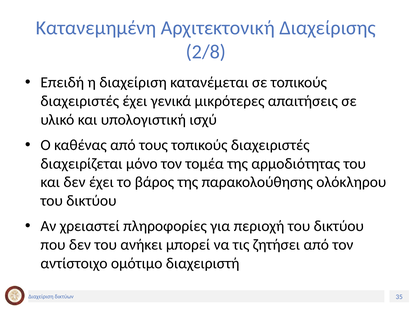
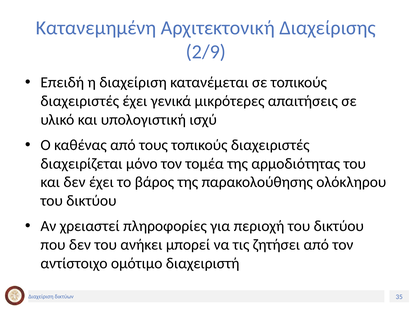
2/8: 2/8 -> 2/9 (206, 52)
